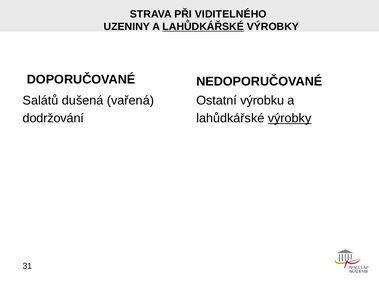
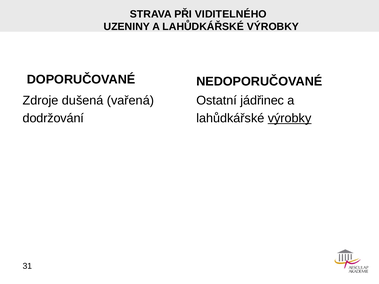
LAHŮDKÁŘSKÉ underline: present -> none (203, 27)
Salátů: Salátů -> Zdroje (41, 101)
výrobku: výrobku -> jádřinec (262, 101)
